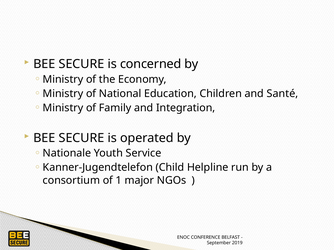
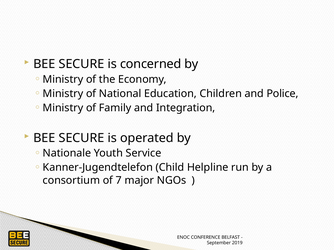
Santé: Santé -> Police (282, 94)
1: 1 -> 7 (119, 181)
